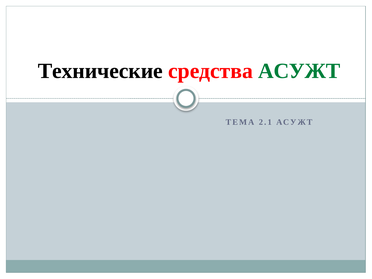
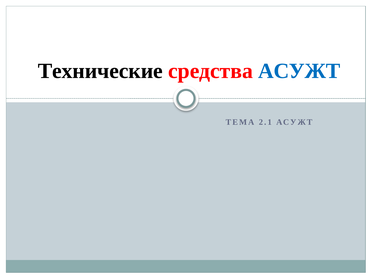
АСУЖТ colour: green -> blue (299, 71)
